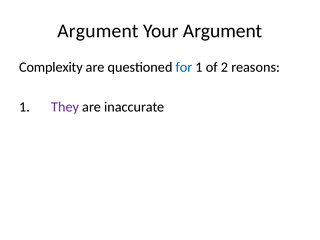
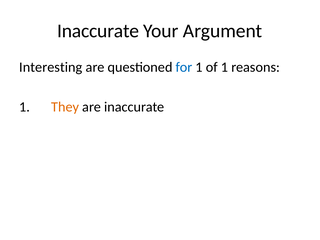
Argument: Argument -> Inaccurate (98, 31)
Complexity: Complexity -> Interesting (51, 67)
of 2: 2 -> 1 (225, 67)
They colour: purple -> orange (65, 107)
